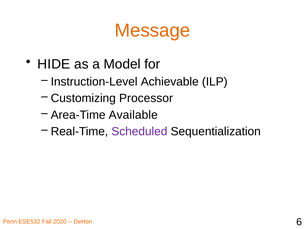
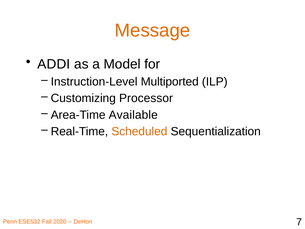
HIDE: HIDE -> ADDI (54, 64)
Achievable: Achievable -> Multiported (170, 81)
Scheduled colour: purple -> orange (139, 131)
6: 6 -> 7 (299, 222)
